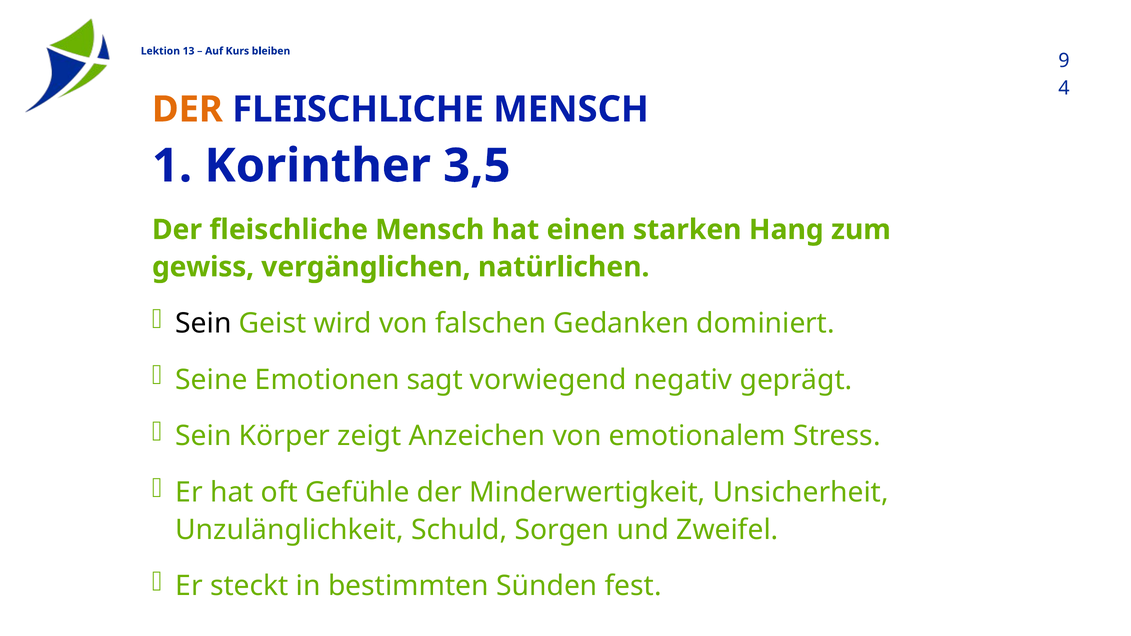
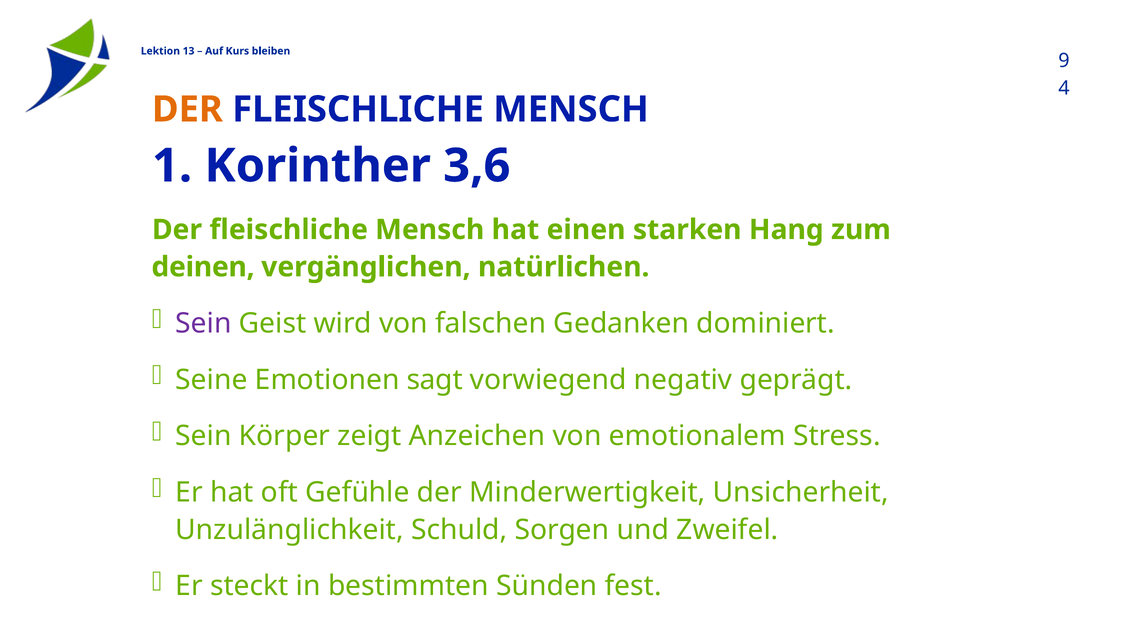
3,5: 3,5 -> 3,6 (477, 166)
gewiss: gewiss -> deinen (203, 267)
Sein colour: black -> purple (204, 323)
